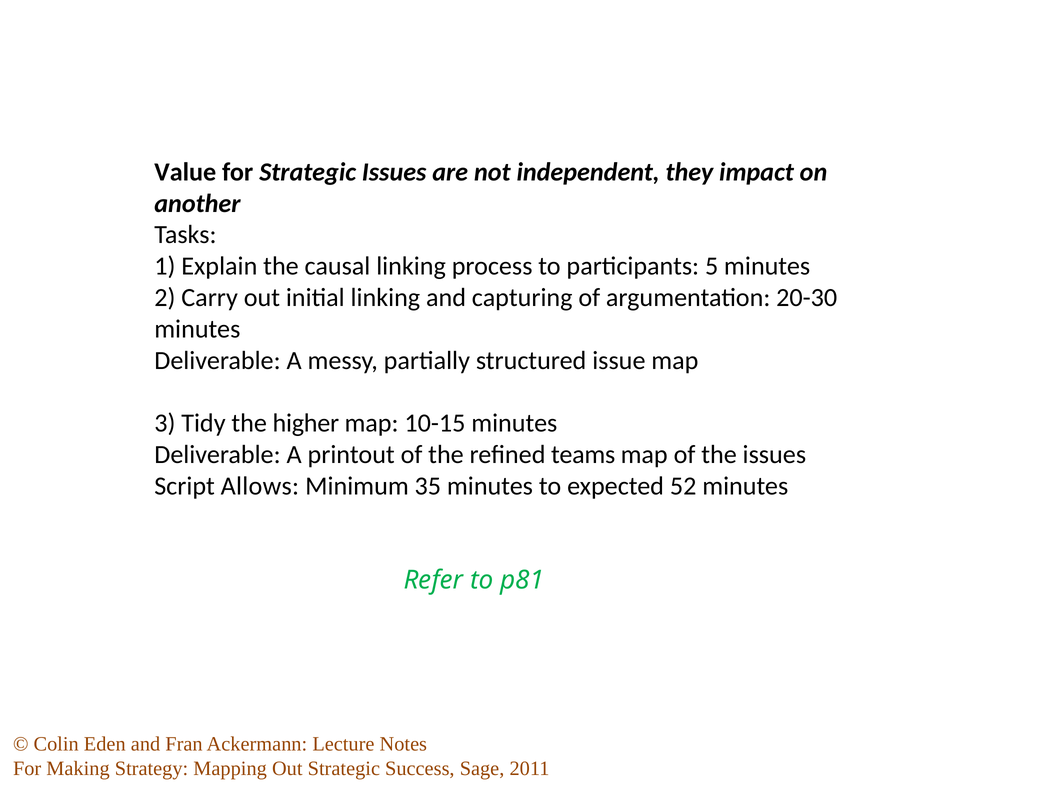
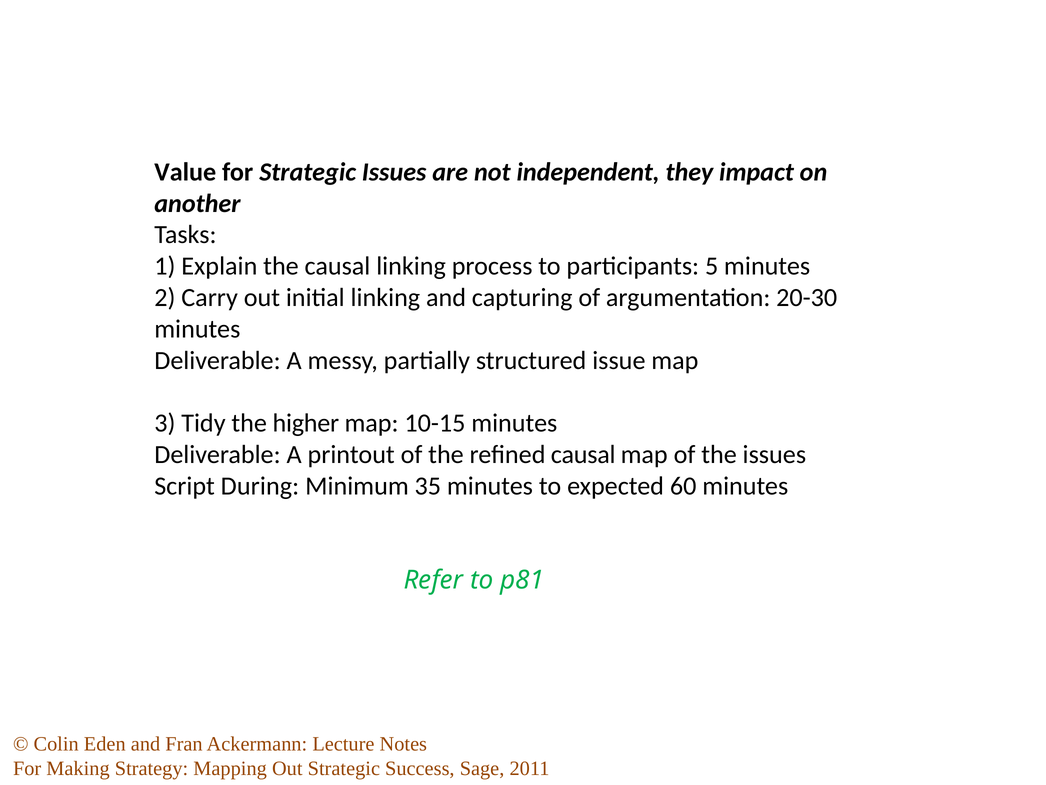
refined teams: teams -> causal (583, 454)
Allows: Allows -> During (260, 486)
52: 52 -> 60 (683, 486)
